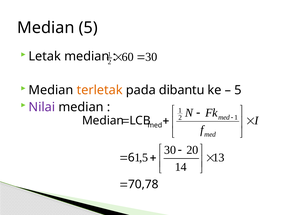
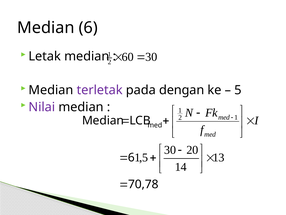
Median 5: 5 -> 6 (88, 28)
terletak colour: orange -> purple (100, 90)
dibantu: dibantu -> dengan (182, 90)
